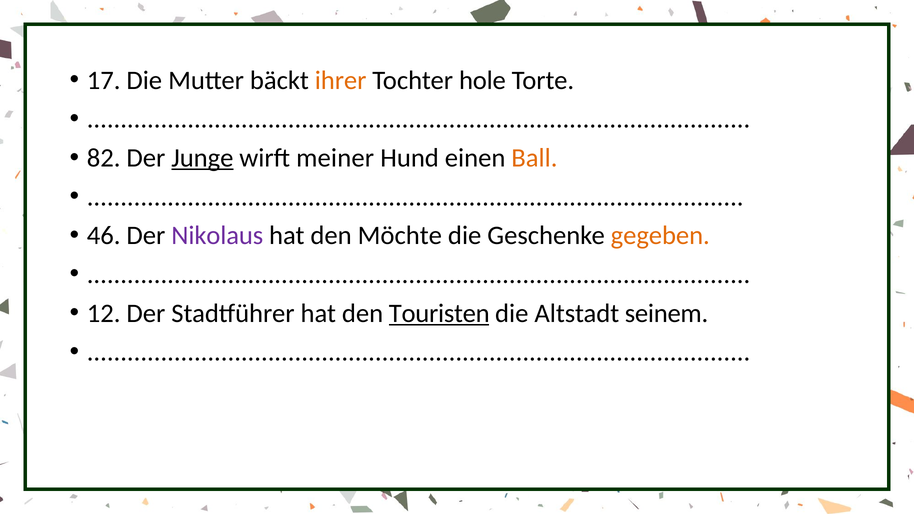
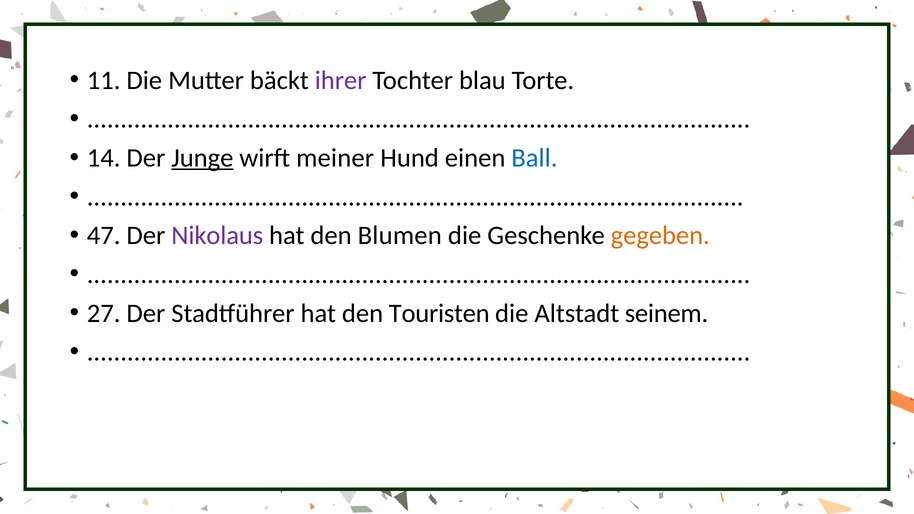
17: 17 -> 11 (104, 80)
ihrer colour: orange -> purple (341, 80)
hole: hole -> blau (482, 80)
82: 82 -> 14 (104, 158)
Ball colour: orange -> blue (534, 158)
46: 46 -> 47 (104, 236)
Möchte: Möchte -> Blumen (400, 236)
12: 12 -> 27 (104, 313)
Touristen underline: present -> none (439, 313)
